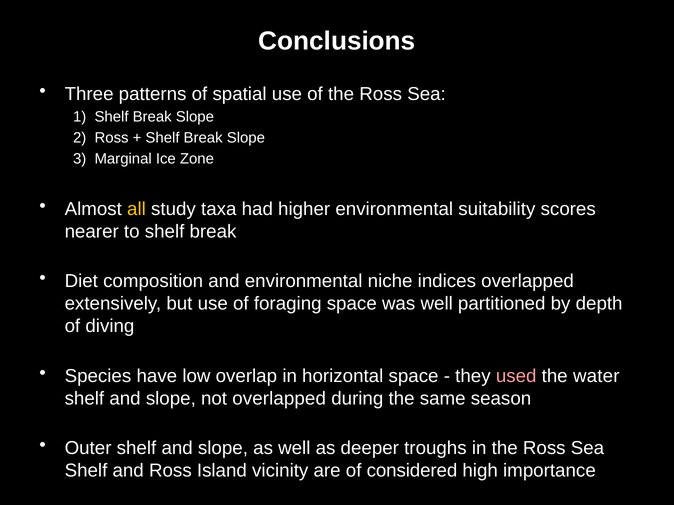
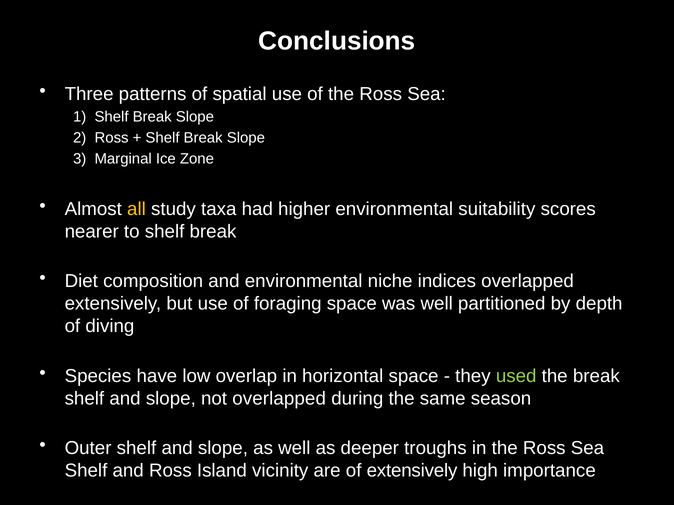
used colour: pink -> light green (516, 376)
the water: water -> break (596, 376)
of considered: considered -> extensively (412, 471)
